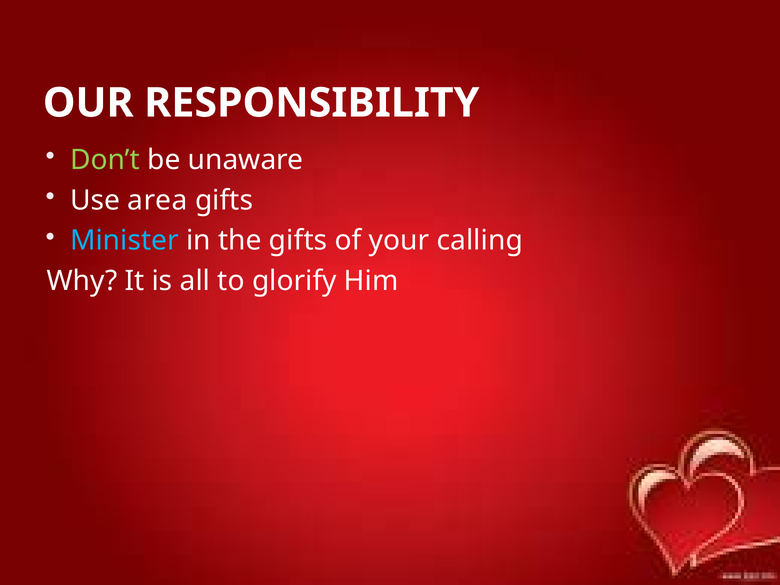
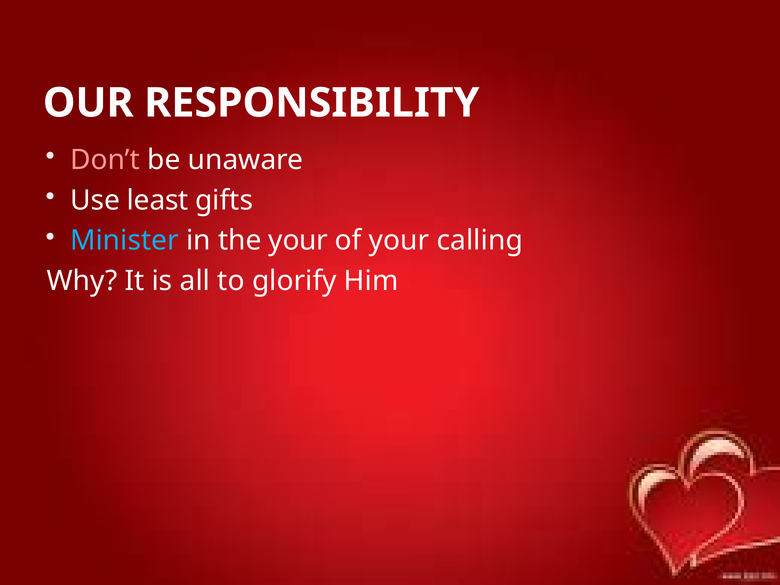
Don’t colour: light green -> pink (105, 160)
area: area -> least (158, 200)
the gifts: gifts -> your (298, 241)
